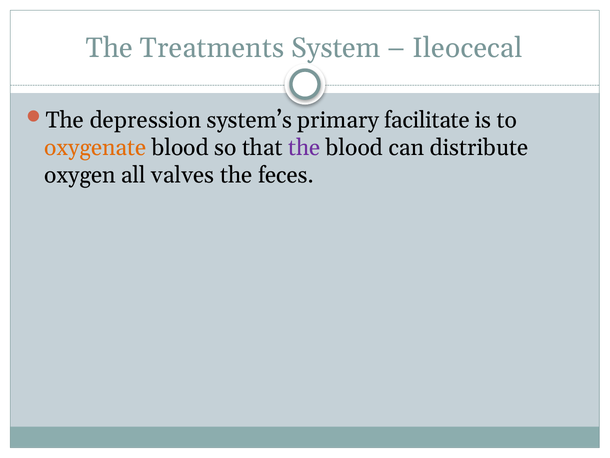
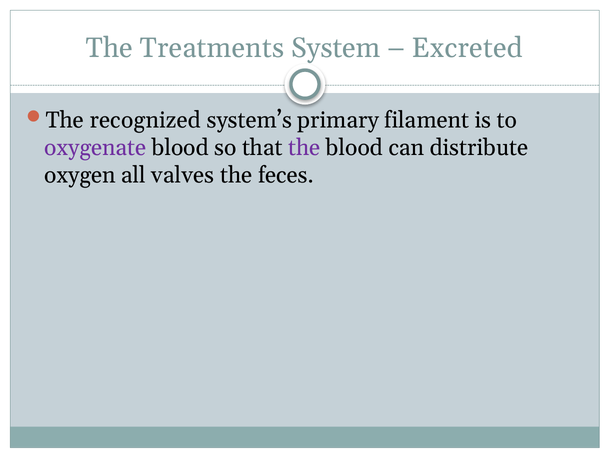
Ileocecal: Ileocecal -> Excreted (467, 48)
depression: depression -> recognized (145, 120)
facilitate: facilitate -> filament (427, 120)
oxygenate colour: orange -> purple (95, 148)
